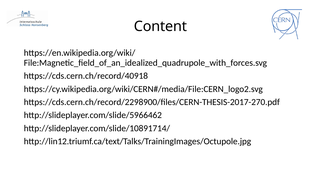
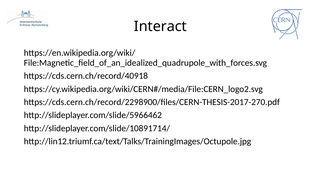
Content: Content -> Interact (160, 26)
